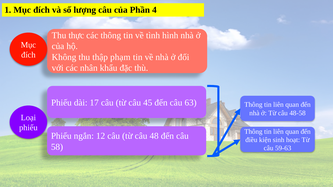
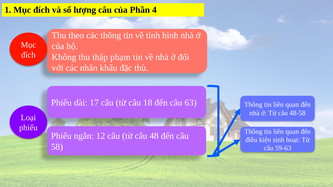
thực: thực -> theo (76, 36)
45: 45 -> 18 (148, 103)
